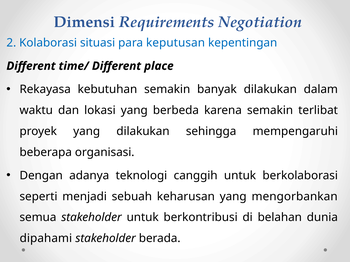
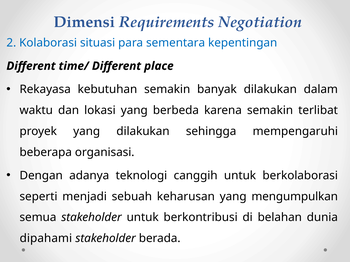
keputusan: keputusan -> sementara (176, 43)
mengorbankan: mengorbankan -> mengumpulkan (295, 197)
